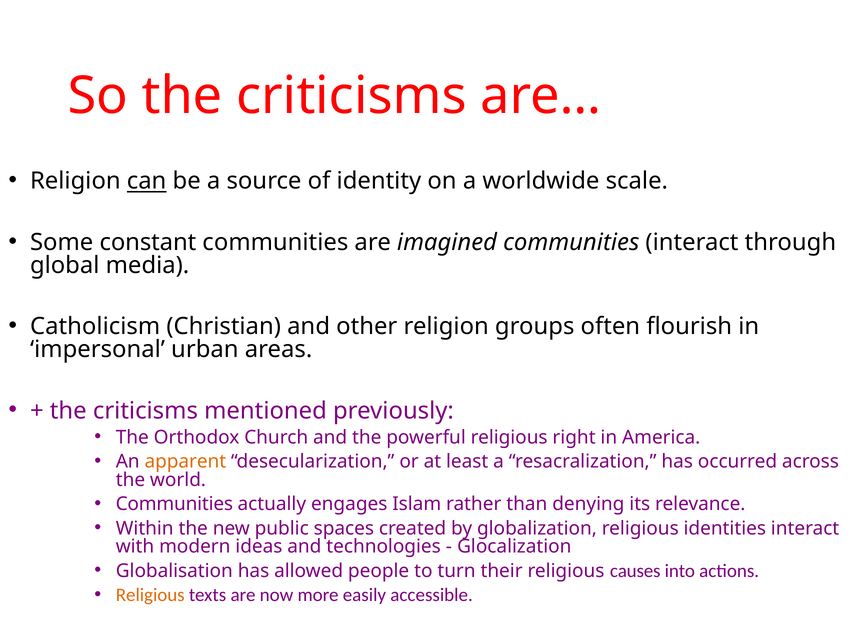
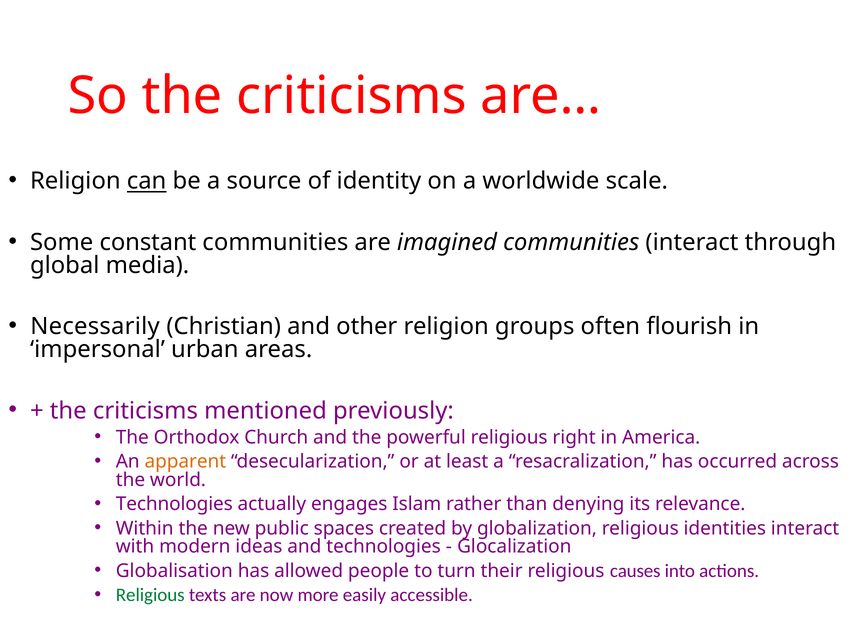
Catholicism: Catholicism -> Necessarily (95, 327)
Communities: Communities -> Technologies (174, 505)
Religious colour: orange -> green (150, 596)
